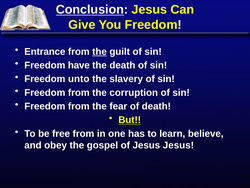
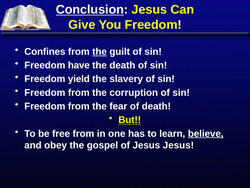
Entrance: Entrance -> Confines (45, 51)
unto: unto -> yield (79, 79)
believe underline: none -> present (206, 133)
